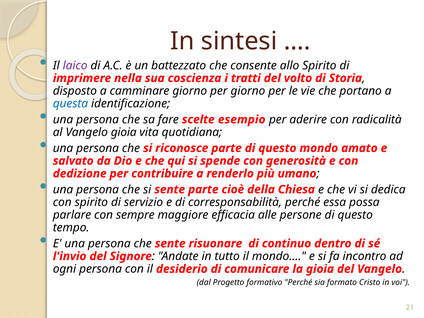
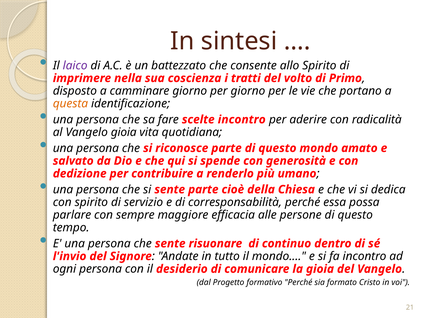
Storia: Storia -> Primo (345, 78)
questa colour: blue -> orange (70, 104)
scelte esempio: esempio -> incontro (242, 120)
